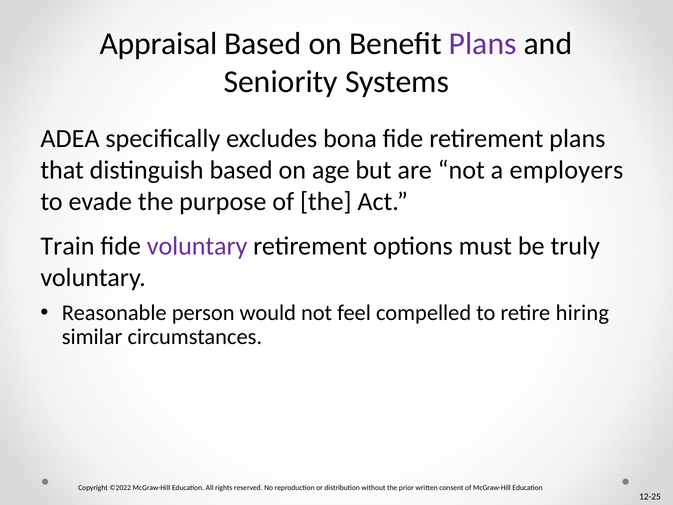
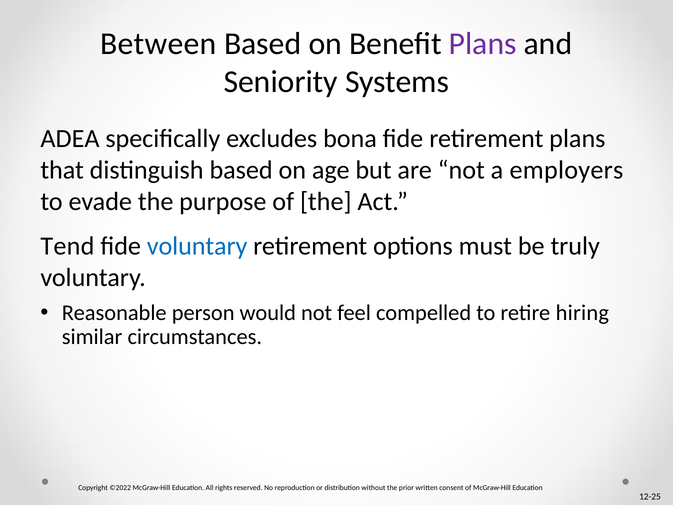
Appraisal: Appraisal -> Between (158, 44)
Train: Train -> Tend (67, 246)
voluntary colour: purple -> blue (197, 246)
